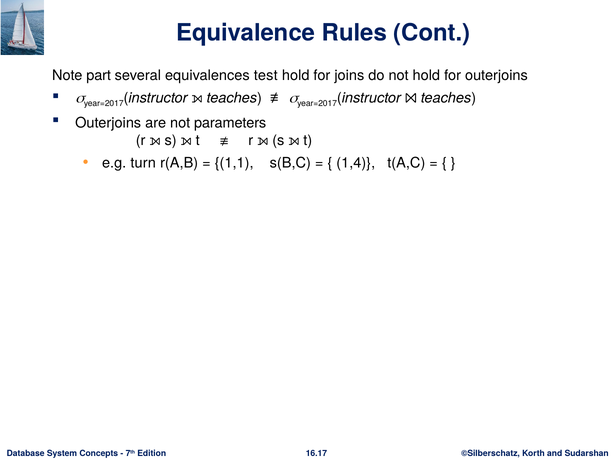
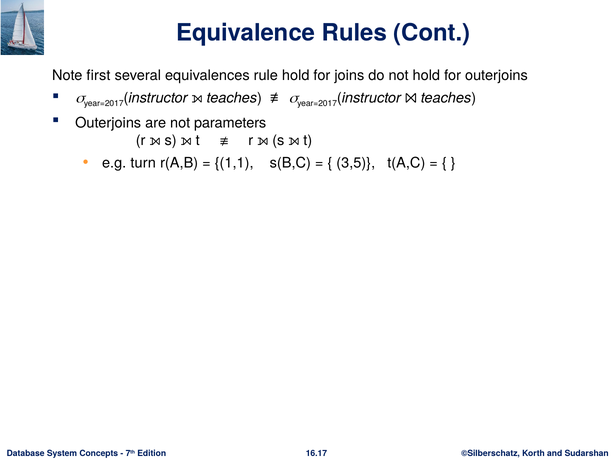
part: part -> first (98, 76)
test: test -> rule (266, 76)
1,4: 1,4 -> 3,5 (356, 163)
